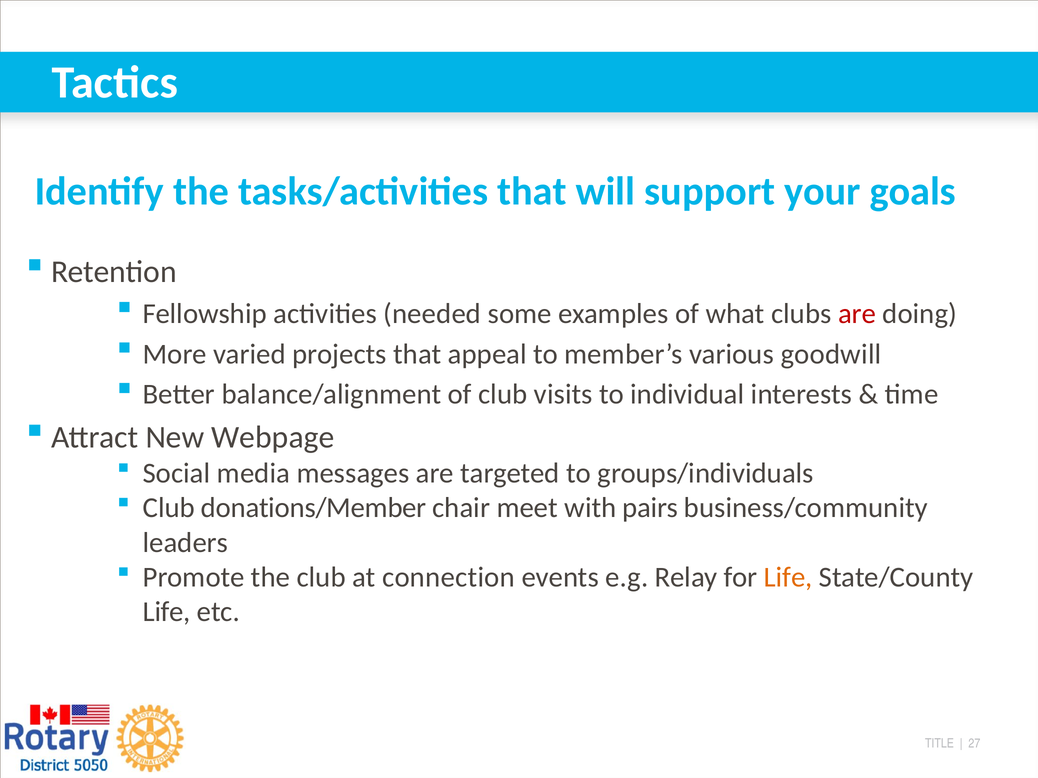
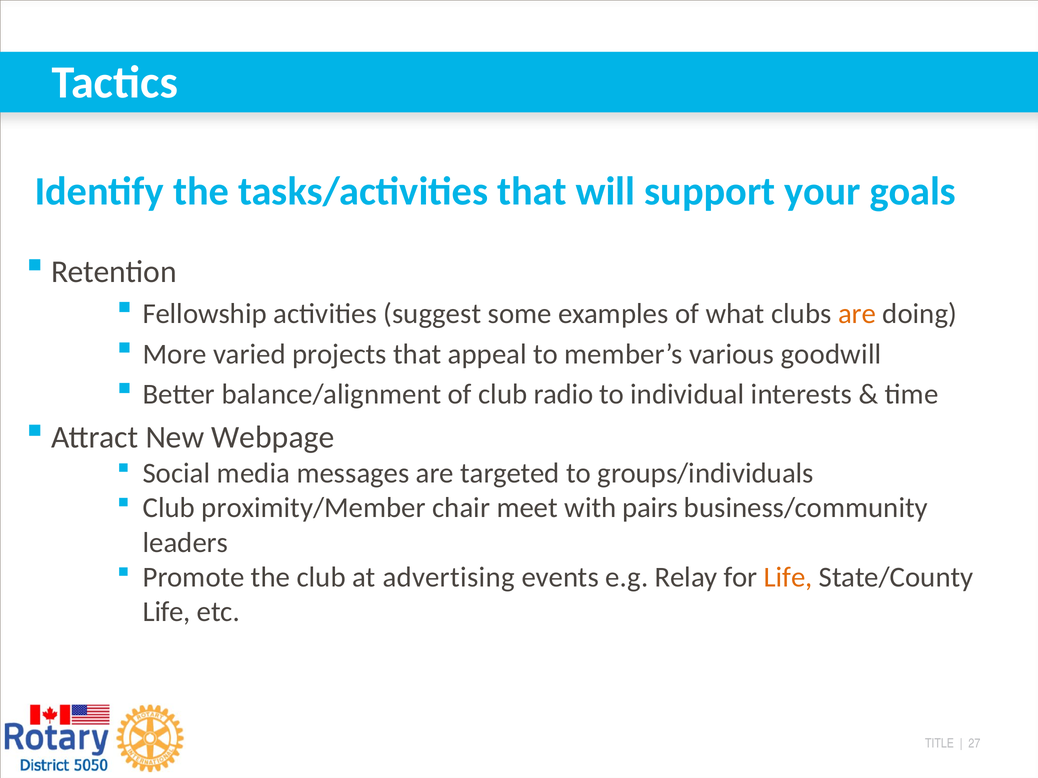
needed: needed -> suggest (432, 314)
are colour: red -> orange (857, 314)
visits: visits -> radio (564, 395)
donations/Member: donations/Member -> proximity/Member (314, 508)
connection: connection -> advertising (449, 578)
